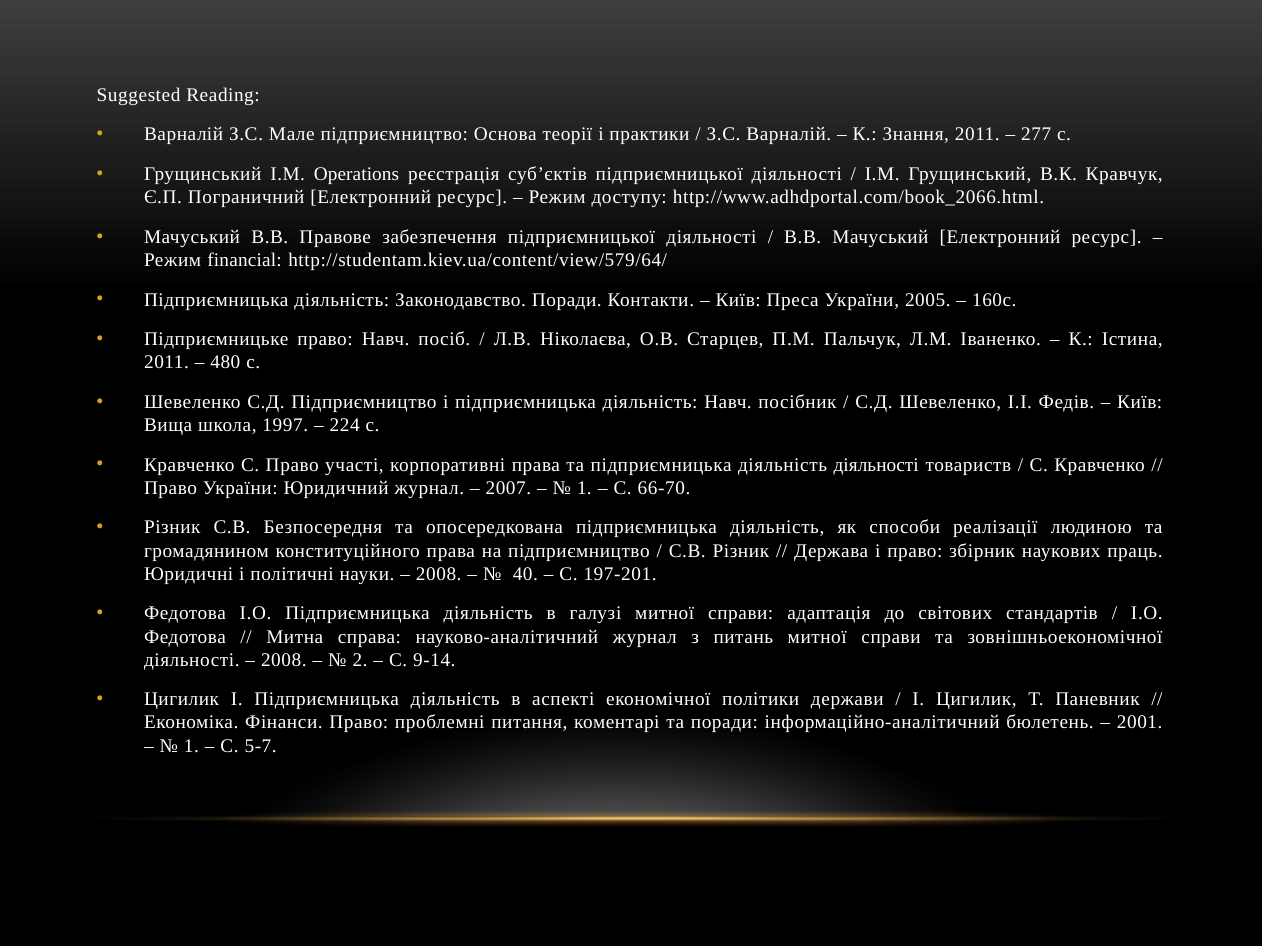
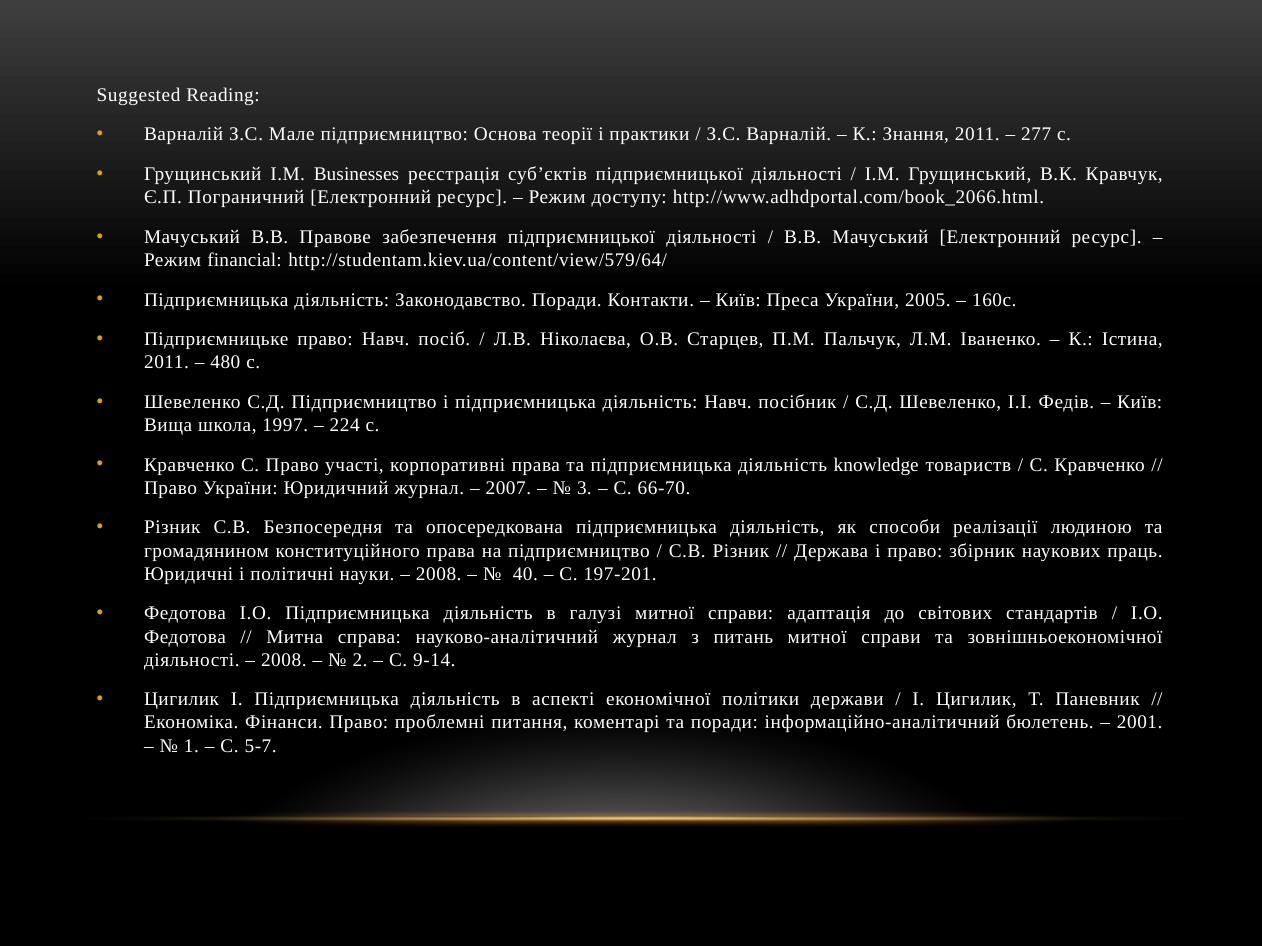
Operations: Operations -> Businesses (356, 174)
діяльність діяльності: діяльності -> knowledge (876, 465)
1: 1 -> 3 (584, 488)
